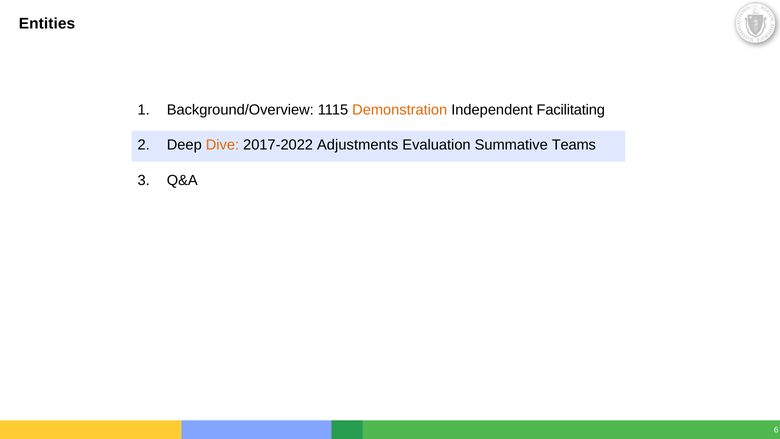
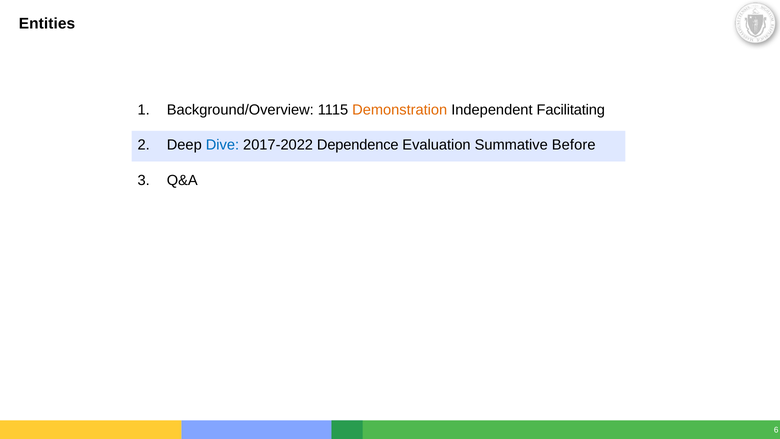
Dive colour: orange -> blue (222, 145)
Adjustments: Adjustments -> Dependence (358, 145)
Teams: Teams -> Before (574, 145)
